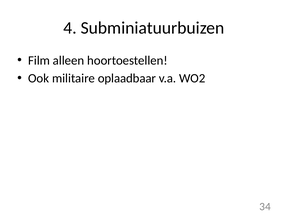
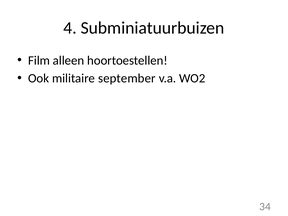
oplaadbaar: oplaadbaar -> september (127, 78)
